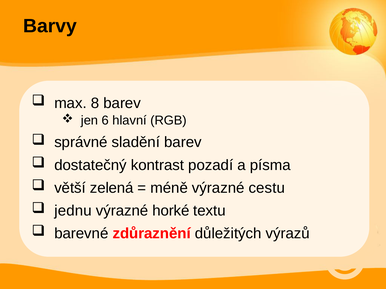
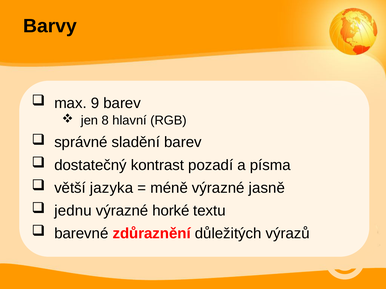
8: 8 -> 9 (95, 103)
6: 6 -> 8 (105, 121)
zelená: zelená -> jazyka (112, 188)
cestu: cestu -> jasně (267, 188)
